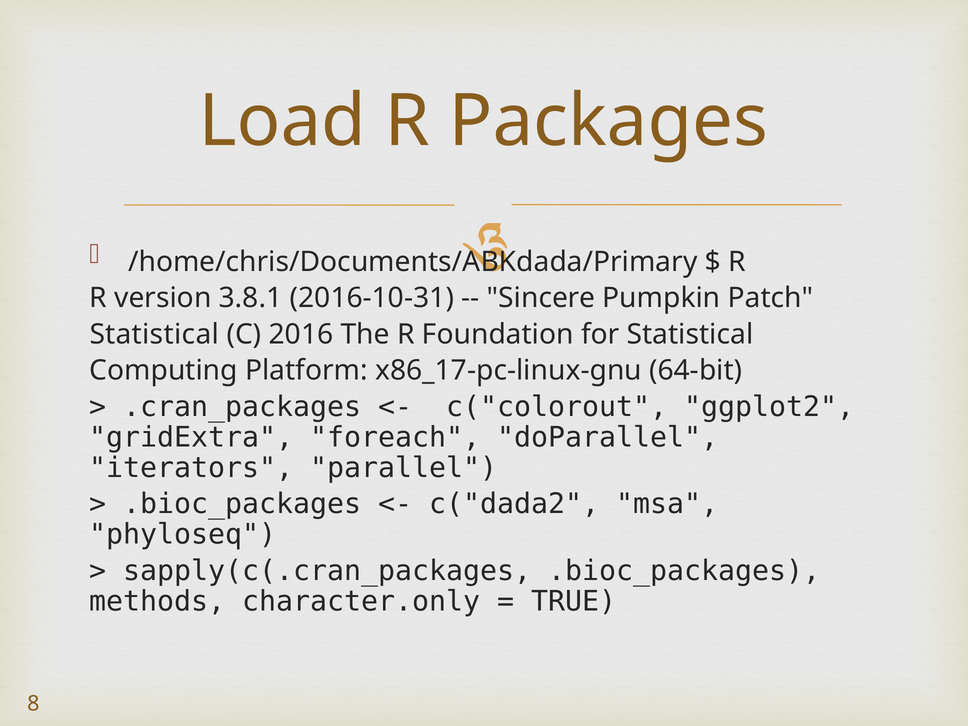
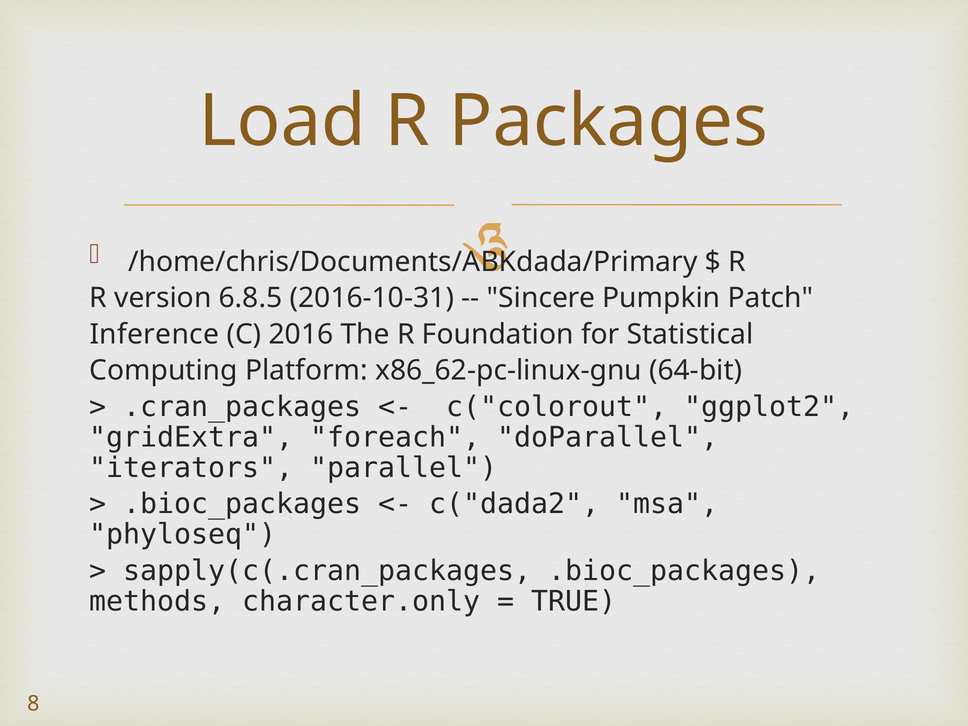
3.8.1: 3.8.1 -> 6.8.5 (251, 298)
Statistical: Statistical -> Inference (154, 334)
x86_17-pc-linux-gnu: x86_17-pc-linux-gnu -> x86_62-pc-linux-gnu (509, 371)
